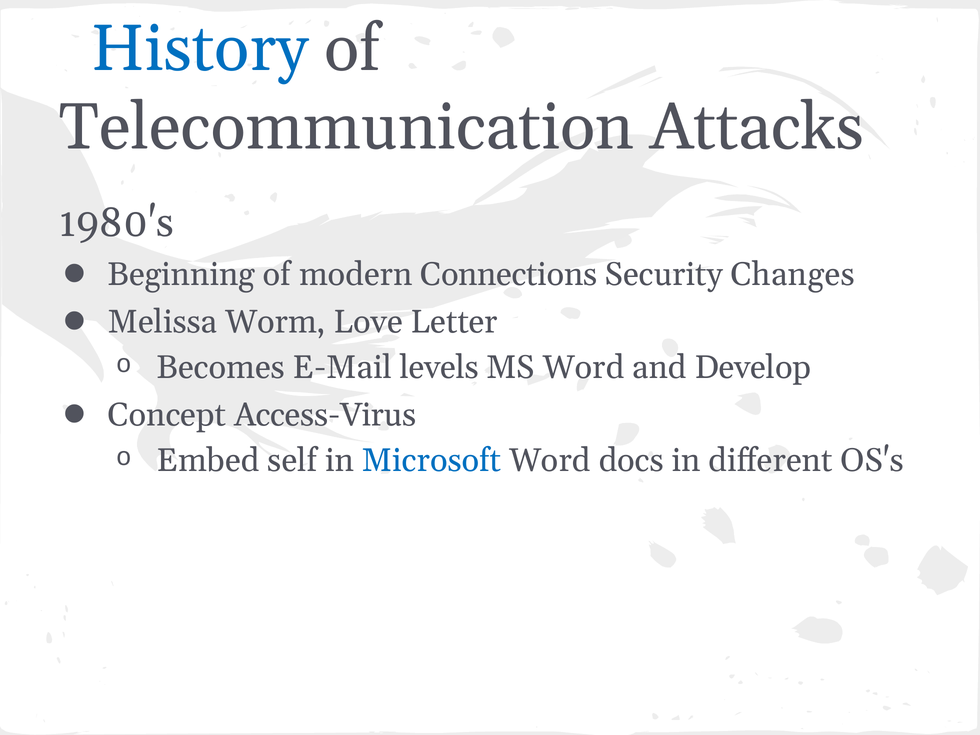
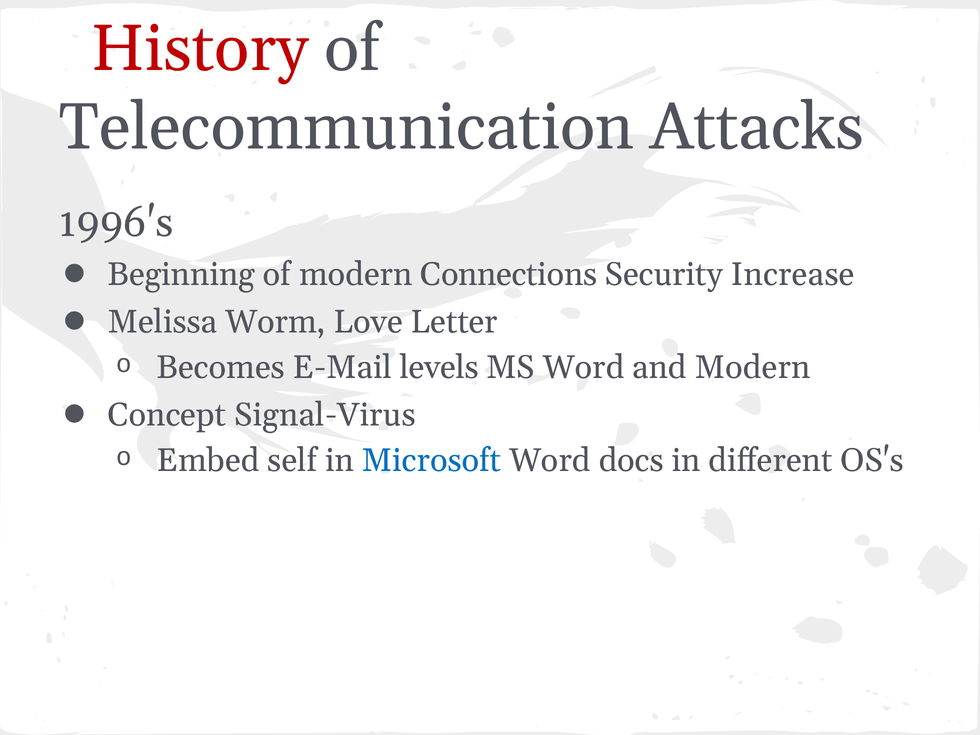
History colour: blue -> red (200, 49)
1980's: 1980's -> 1996's (116, 223)
Changes: Changes -> Increase (793, 274)
and Develop: Develop -> Modern (753, 367)
Access-Virus: Access-Virus -> Signal-Virus (325, 415)
